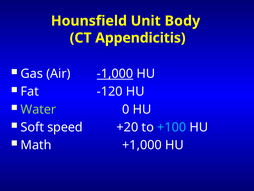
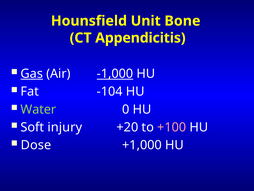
Body: Body -> Bone (182, 21)
Gas underline: none -> present (32, 74)
-120: -120 -> -104 (110, 91)
speed: speed -> injury (65, 127)
+100 colour: light blue -> pink (172, 127)
Math: Math -> Dose (36, 145)
